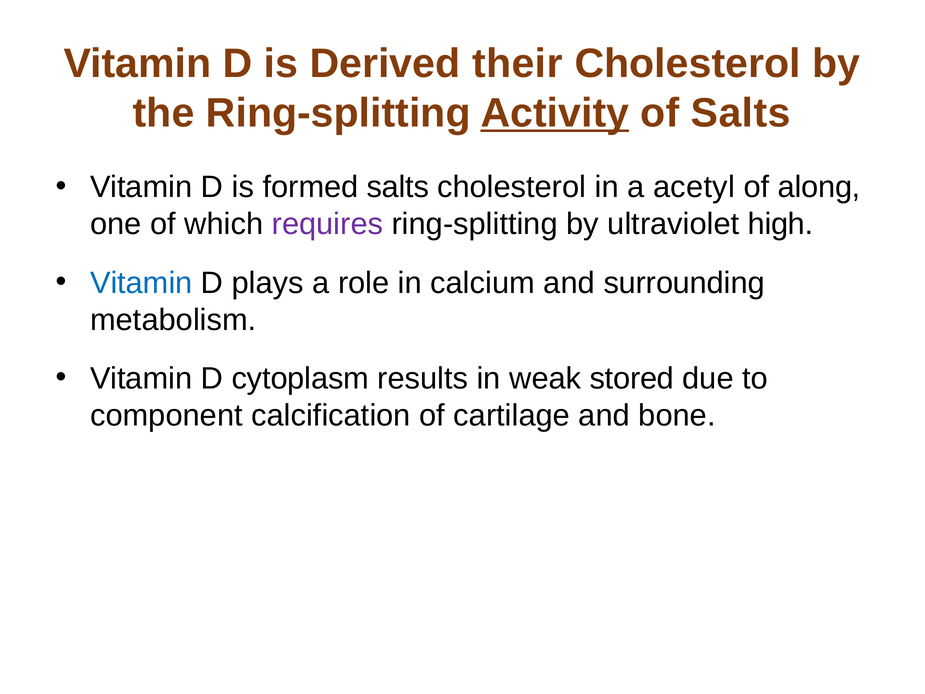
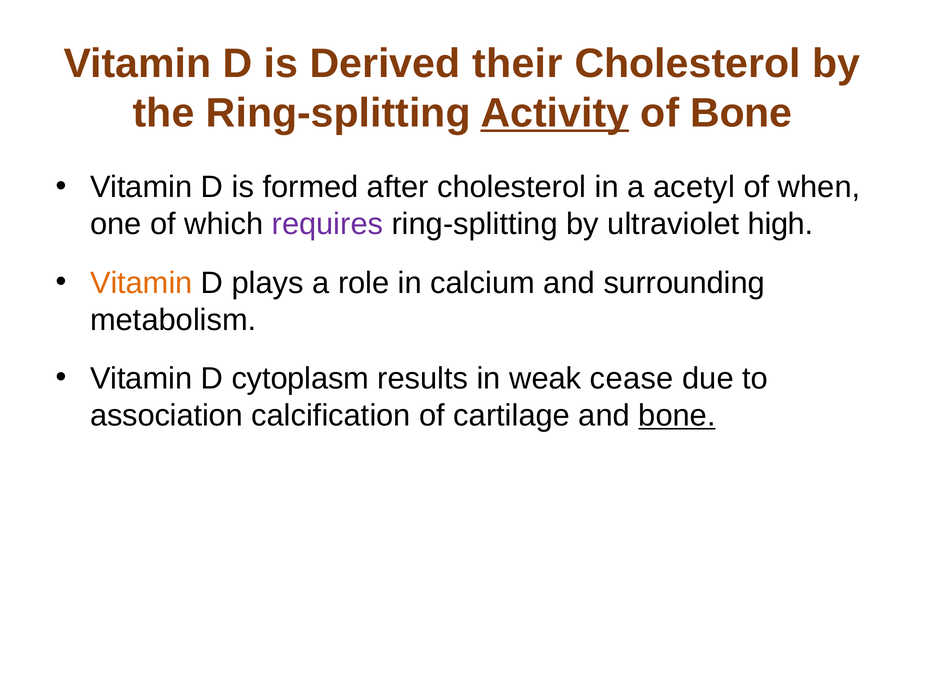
of Salts: Salts -> Bone (741, 113)
formed salts: salts -> after (398, 187)
along: along -> when (819, 187)
Vitamin colour: blue -> orange (141, 283)
stored: stored -> cease (632, 378)
component: component -> association (167, 415)
bone underline: none -> present (677, 415)
